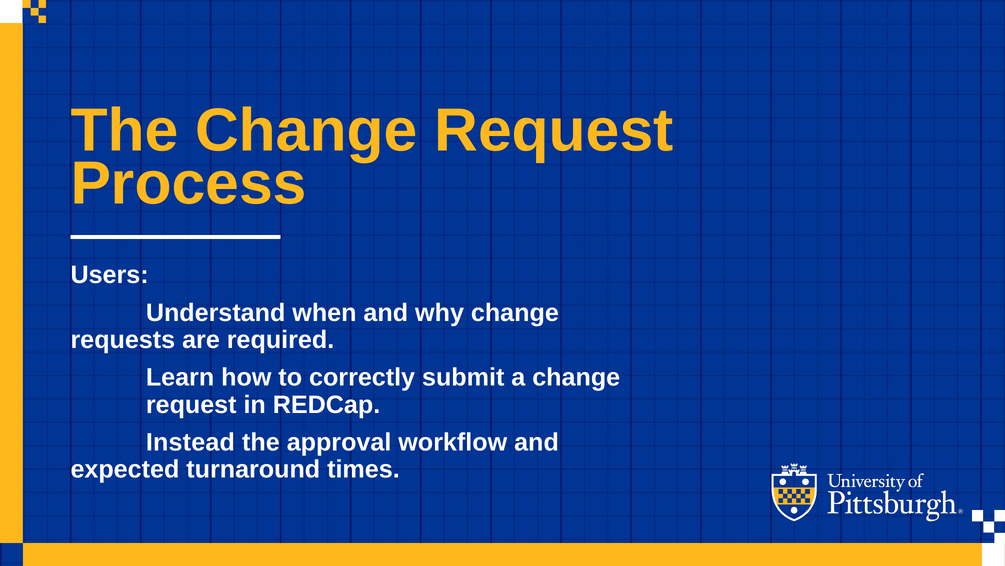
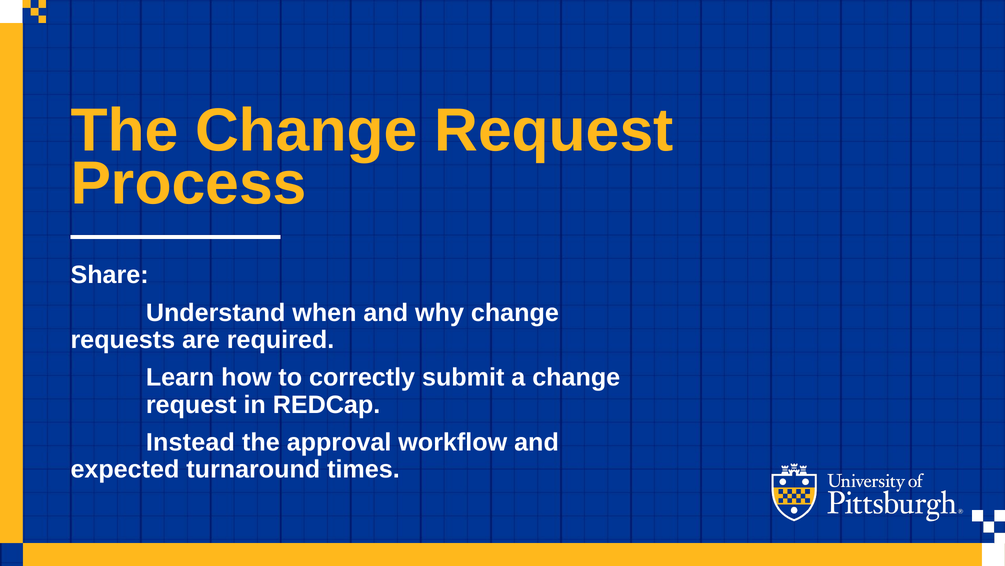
Users: Users -> Share (110, 275)
